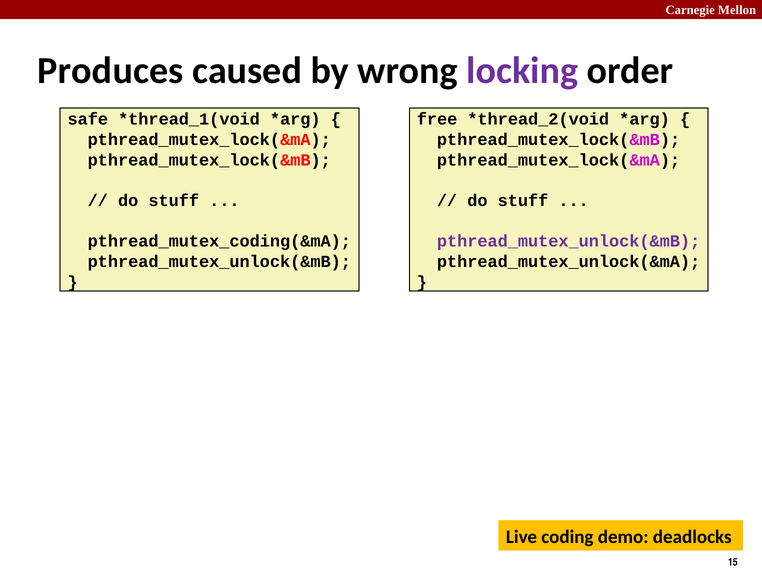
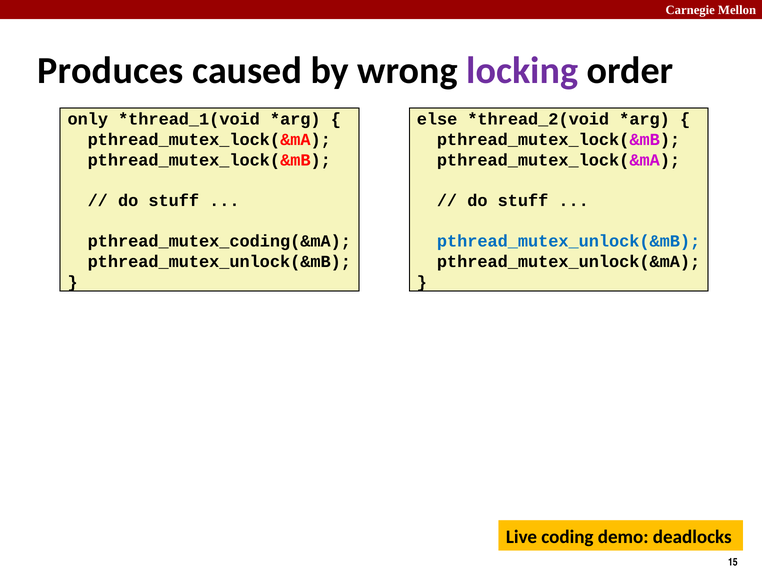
safe: safe -> only (88, 119)
free: free -> else (437, 119)
pthread_mutex_unlock(&mB colour: purple -> blue (569, 241)
